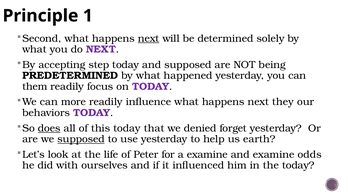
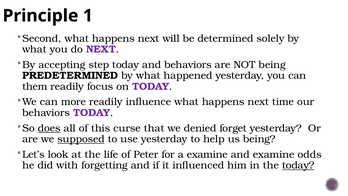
next underline: present -> none (149, 38)
and supposed: supposed -> behaviors (188, 65)
they: they -> time (283, 102)
this today: today -> curse (127, 128)
us earth: earth -> being (259, 139)
ourselves: ourselves -> forgetting (104, 165)
today underline: none -> present (298, 165)
